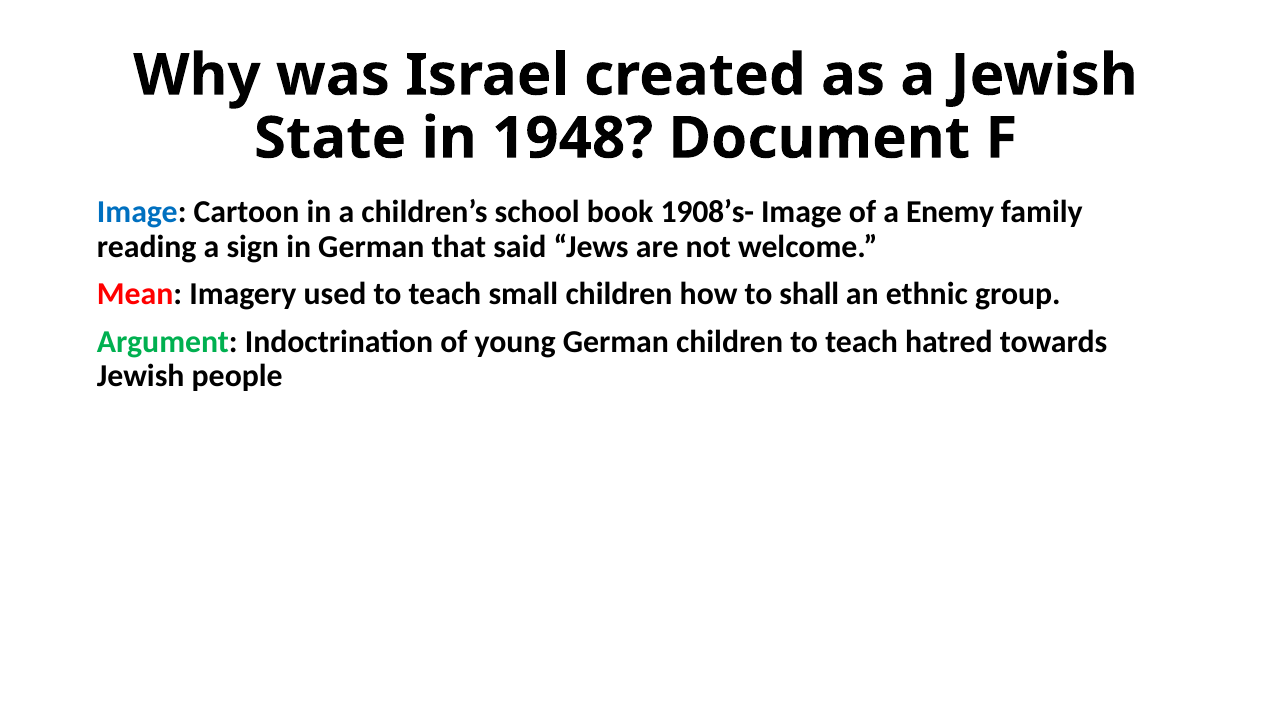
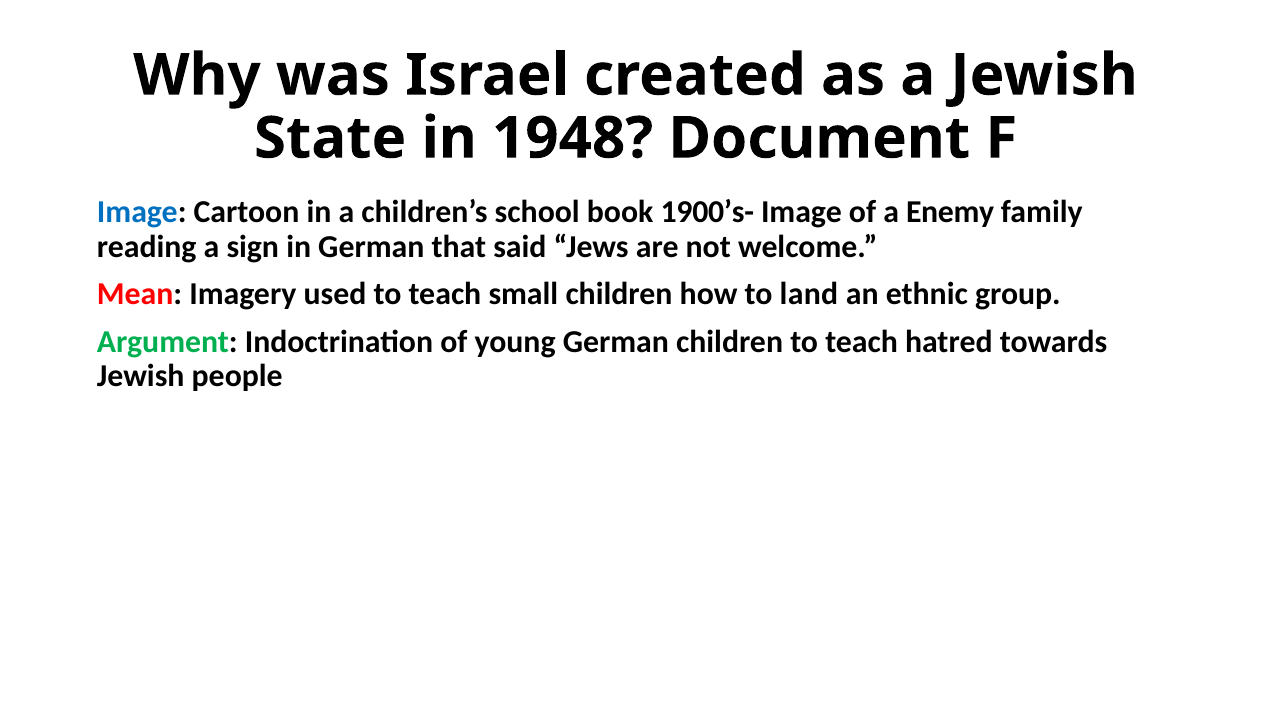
1908’s-: 1908’s- -> 1900’s- (707, 212)
shall: shall -> land (809, 294)
